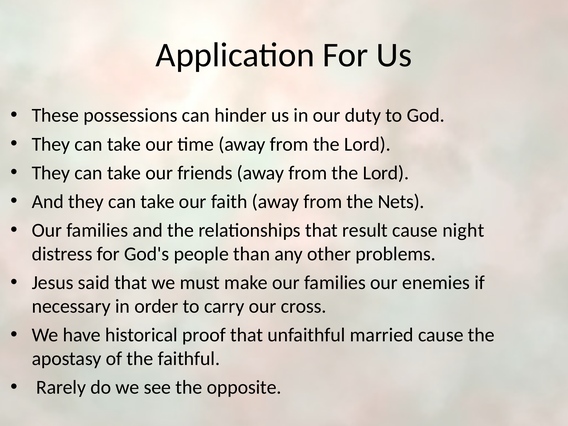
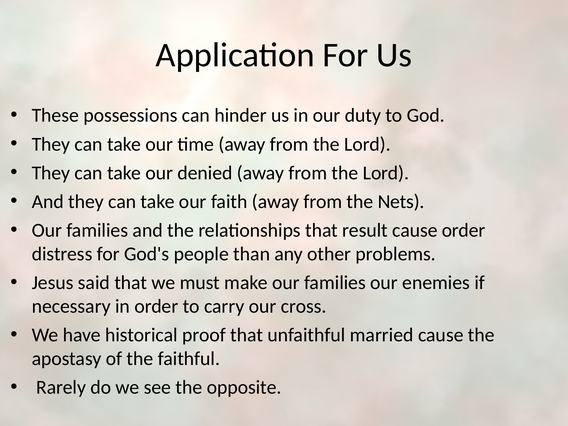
friends: friends -> denied (205, 173)
cause night: night -> order (464, 230)
